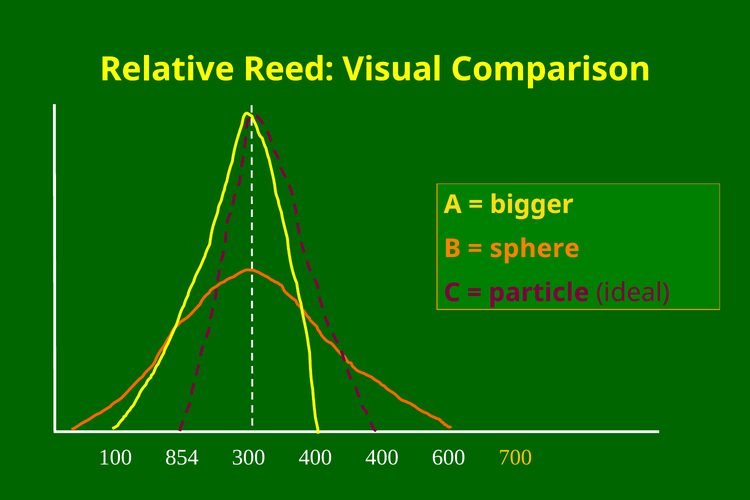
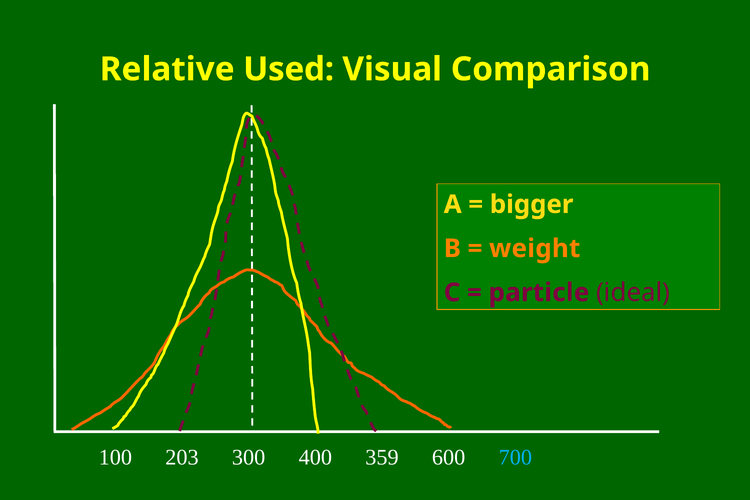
Reed: Reed -> Used (289, 69)
sphere: sphere -> weight (535, 249)
854: 854 -> 203 (182, 458)
400 400: 400 -> 359 (382, 458)
700 colour: yellow -> light blue (515, 458)
